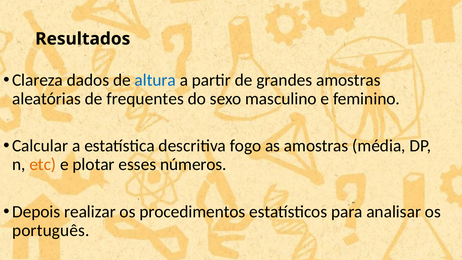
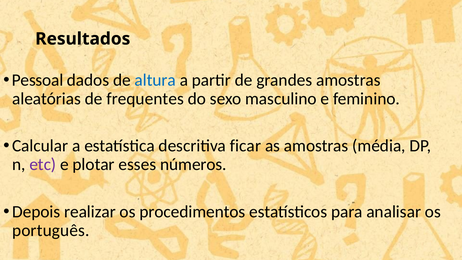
Clareza: Clareza -> Pessoal (38, 80)
fogo: fogo -> ficar (245, 146)
etc colour: orange -> purple (43, 165)
